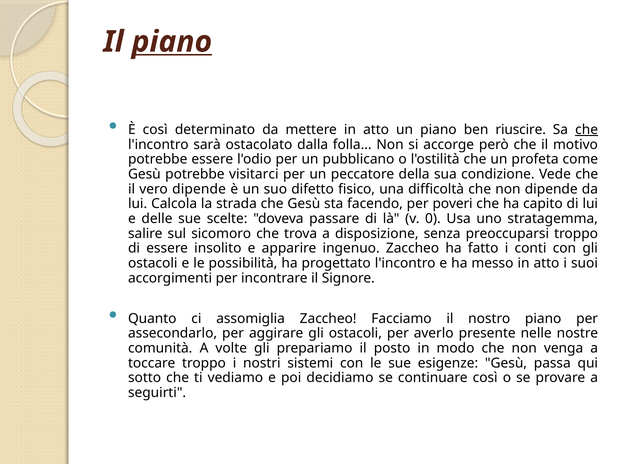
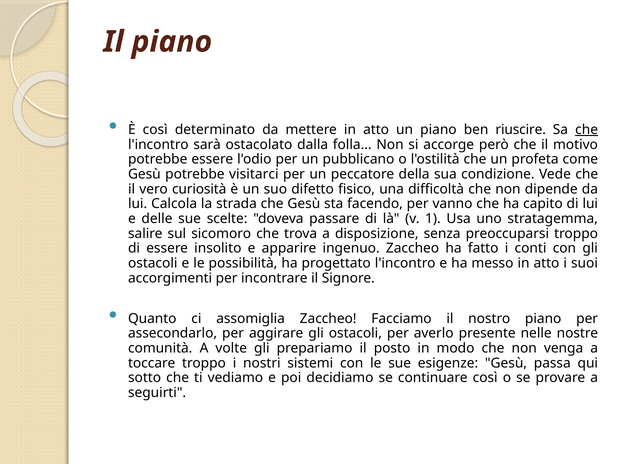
piano underline: present -> none (172, 42)
vero dipende: dipende -> curiosità (199, 189)
poveri: poveri -> vanno (453, 204)
0: 0 -> 1 (433, 219)
